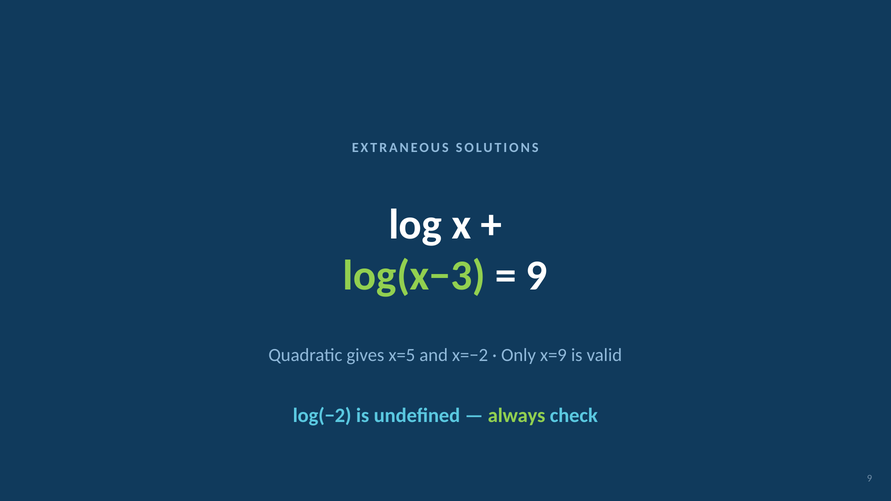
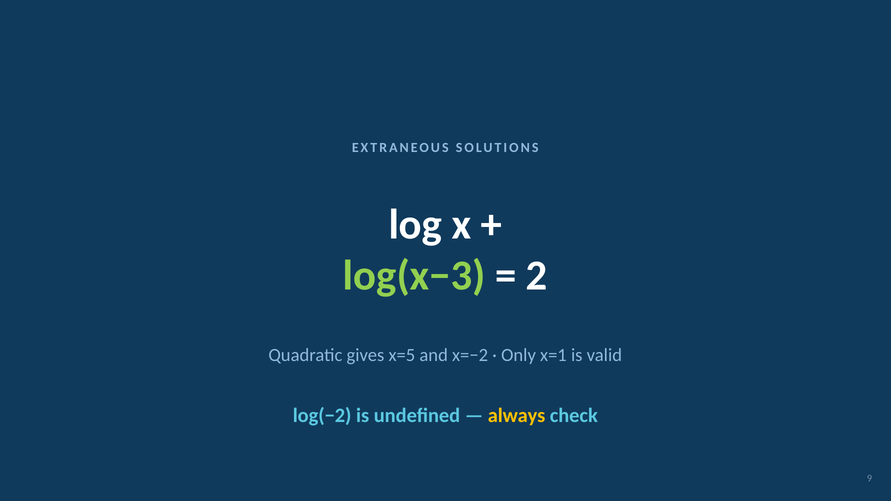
9: 9 -> 2 (537, 276)
x=9: x=9 -> x=1 (553, 355)
always colour: light green -> yellow (517, 416)
